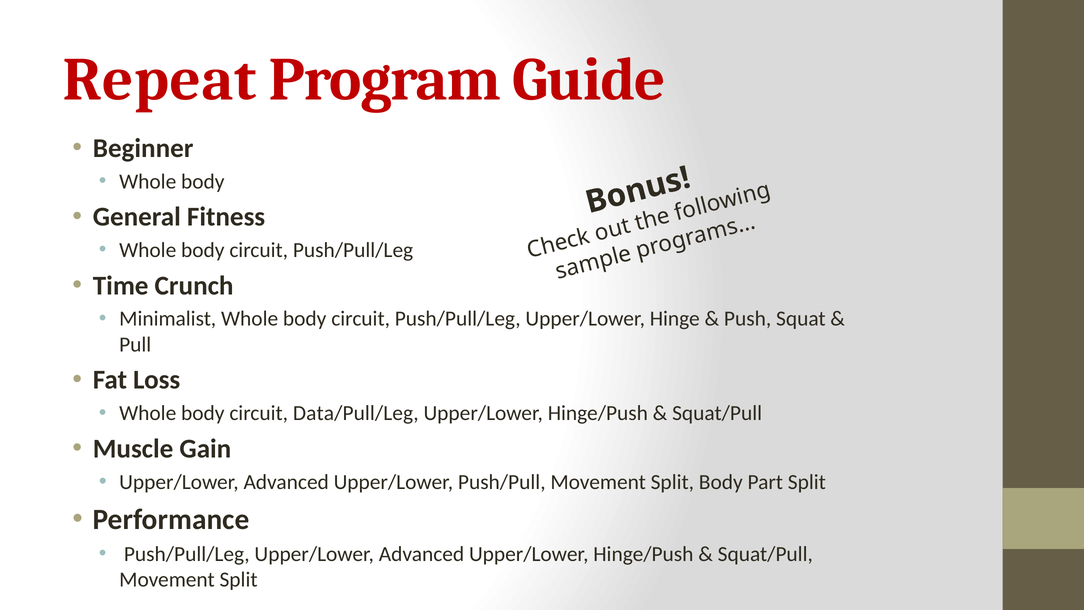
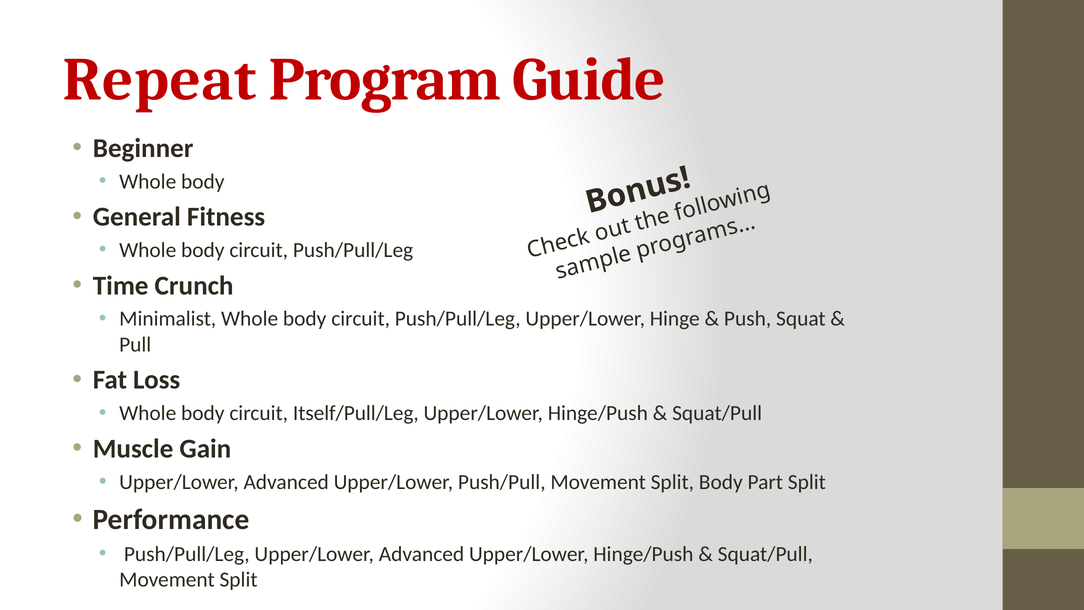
Data/Pull/Leg: Data/Pull/Leg -> Itself/Pull/Leg (356, 413)
